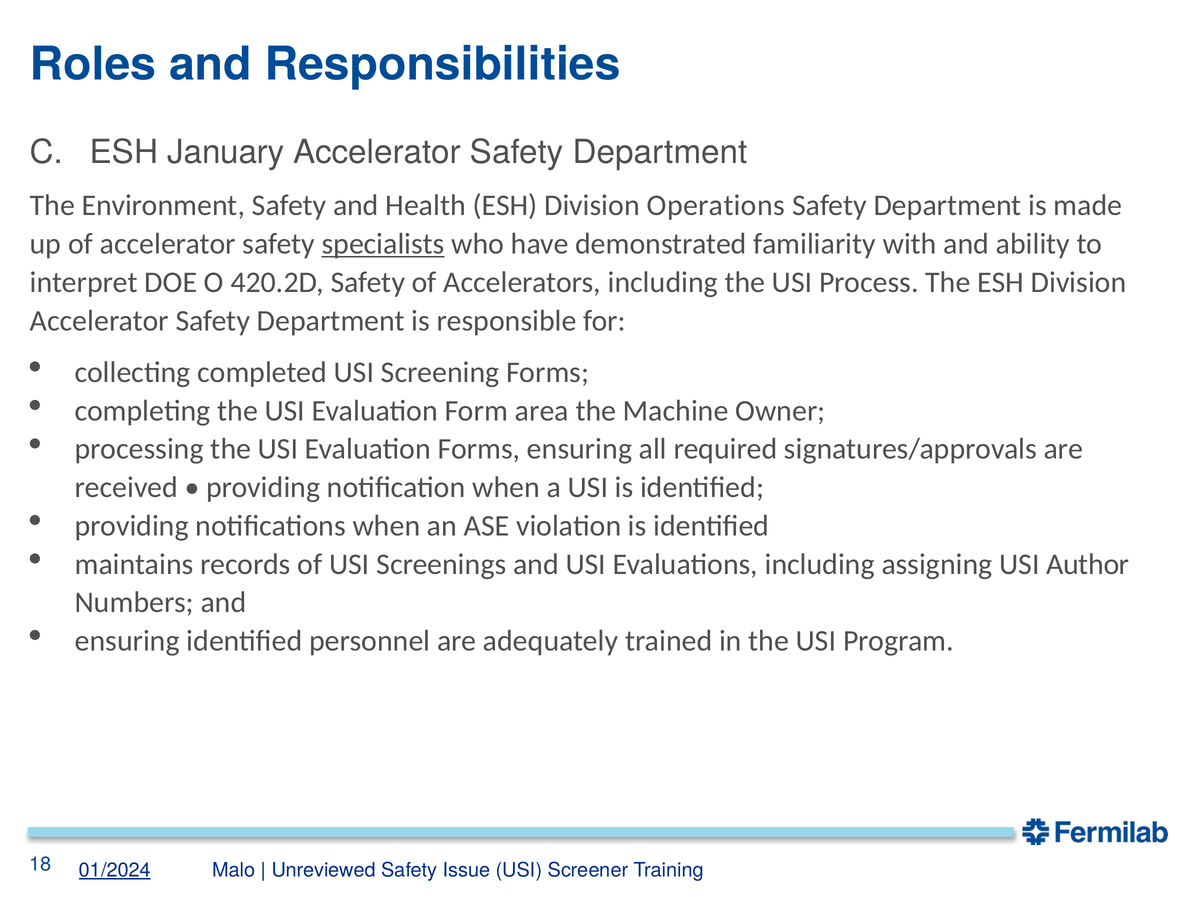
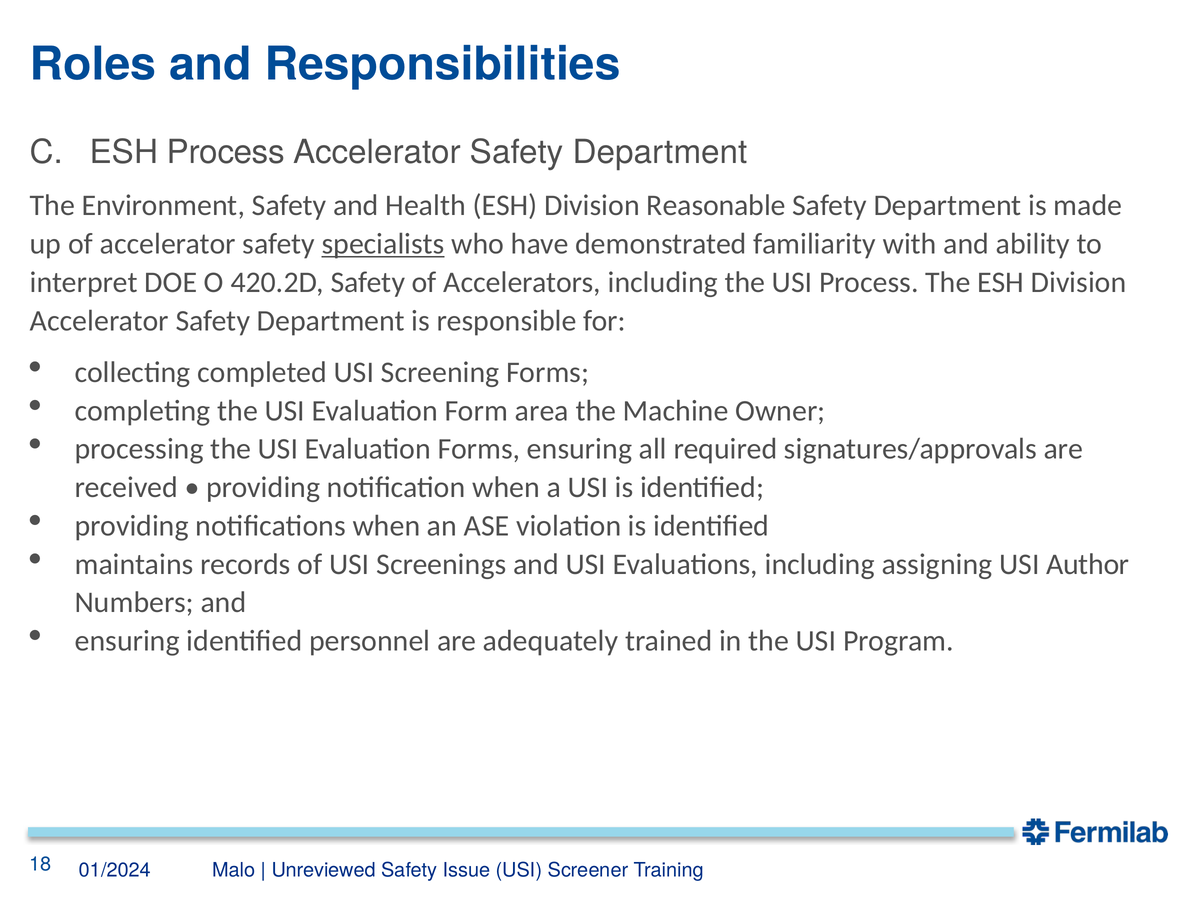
ESH January: January -> Process (226, 152)
Operations: Operations -> Reasonable (716, 206)
01/2024 underline: present -> none (115, 871)
